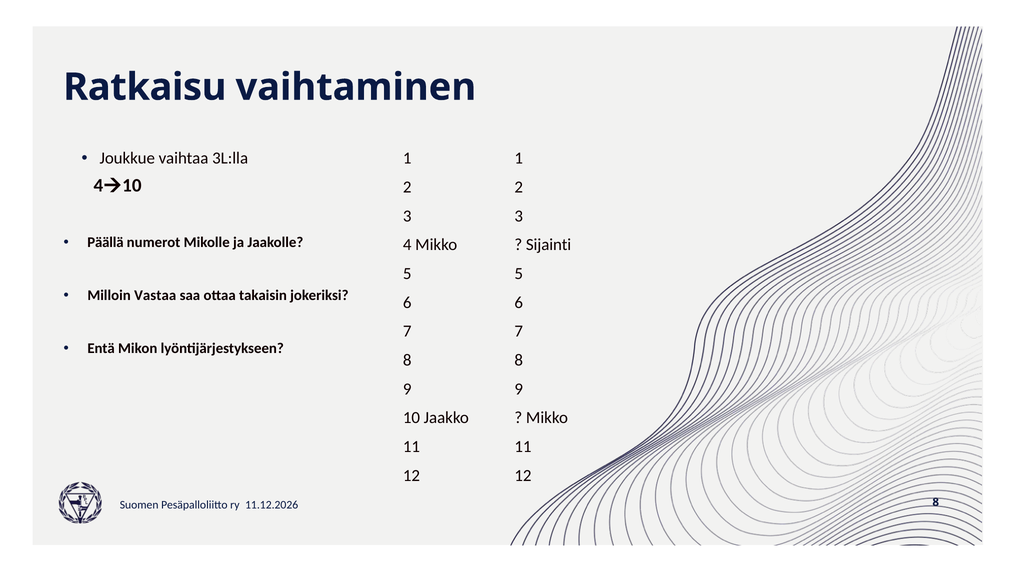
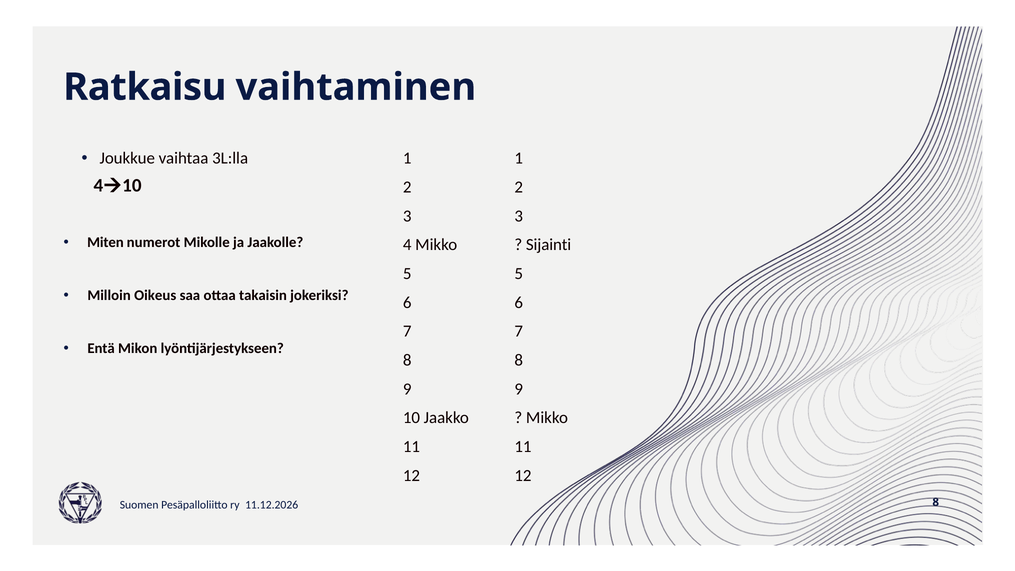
Päällä: Päällä -> Miten (105, 242)
Vastaa: Vastaa -> Oikeus (155, 295)
